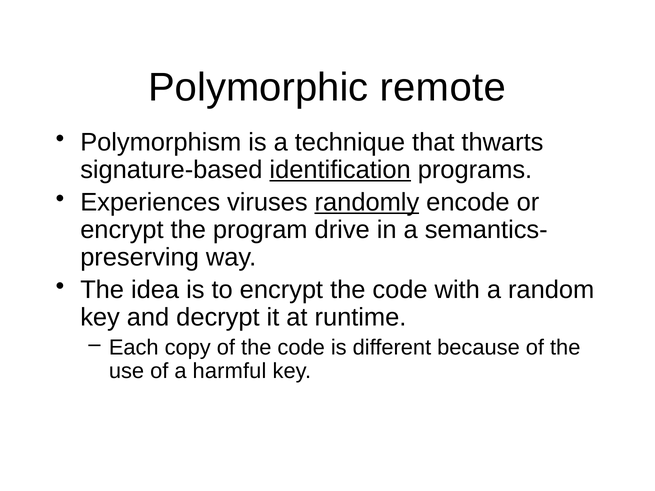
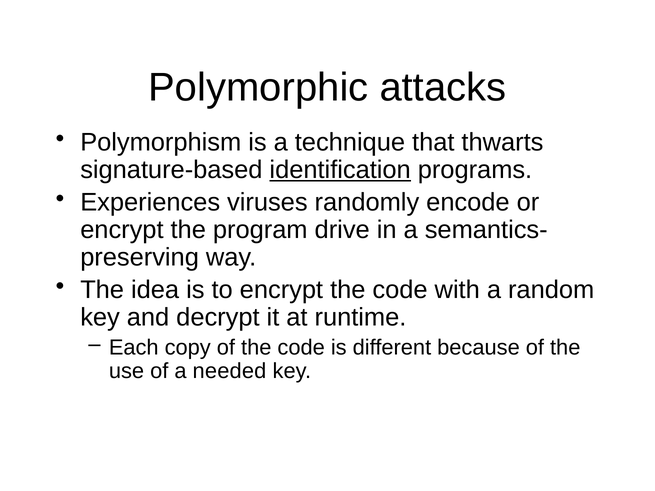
remote: remote -> attacks (443, 87)
randomly underline: present -> none (367, 203)
harmful: harmful -> needed (229, 371)
